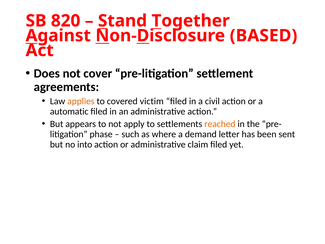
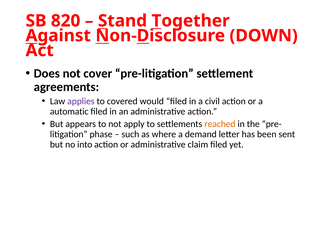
BASED: BASED -> DOWN (264, 36)
applies colour: orange -> purple (81, 101)
victim: victim -> would (152, 101)
